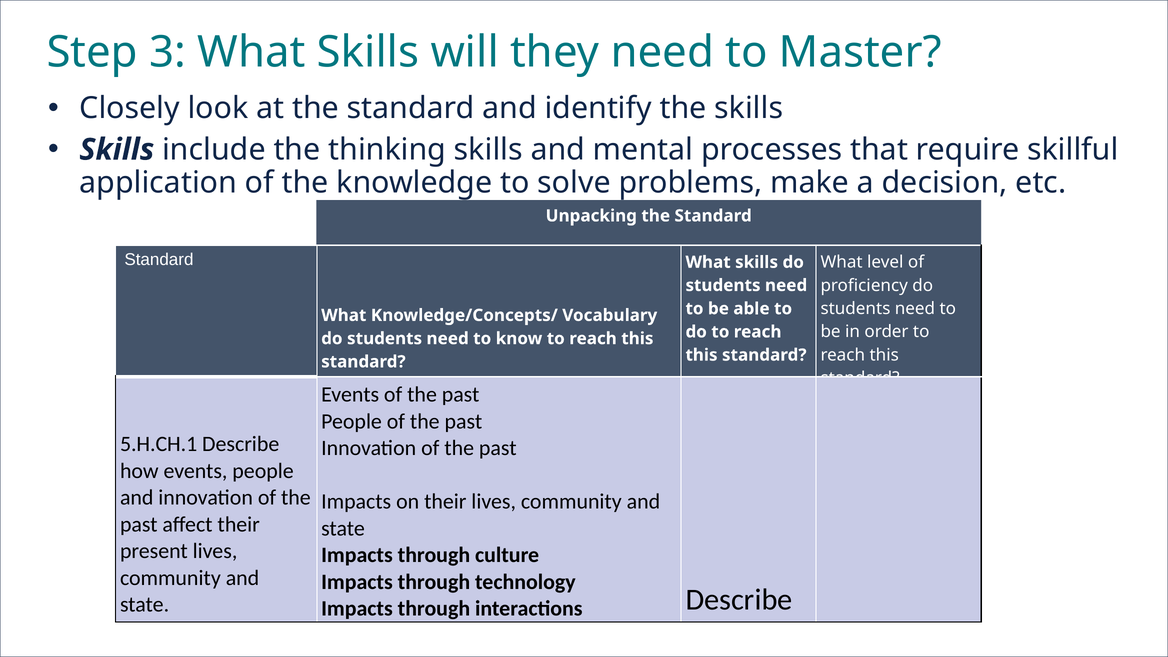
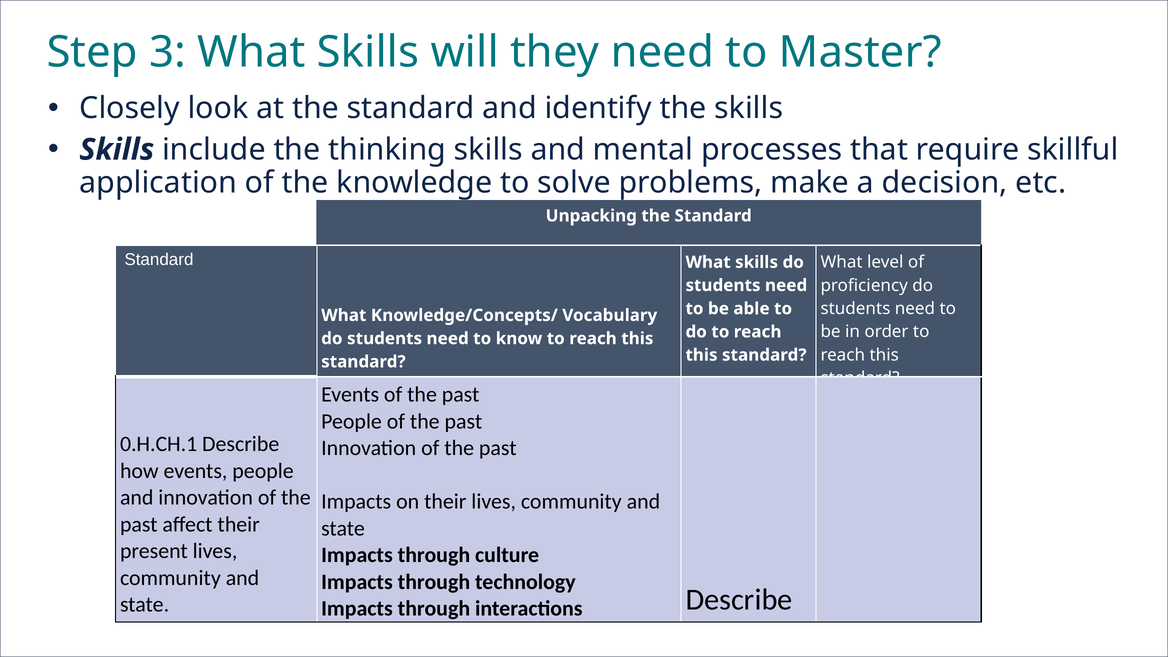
5.H.CH.1: 5.H.CH.1 -> 0.H.CH.1 (159, 444)
